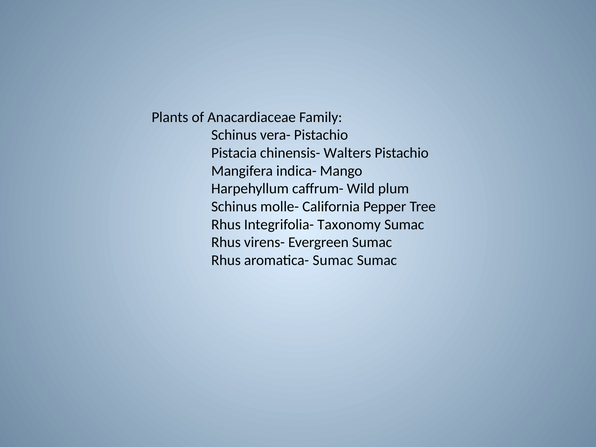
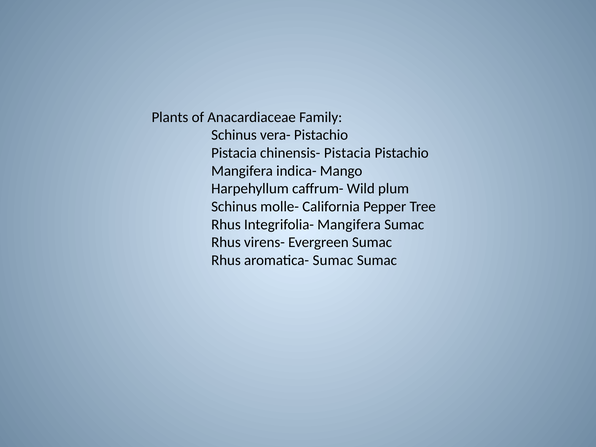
chinensis- Walters: Walters -> Pistacia (347, 153)
Integrifolia- Taxonomy: Taxonomy -> Mangifera (349, 224)
